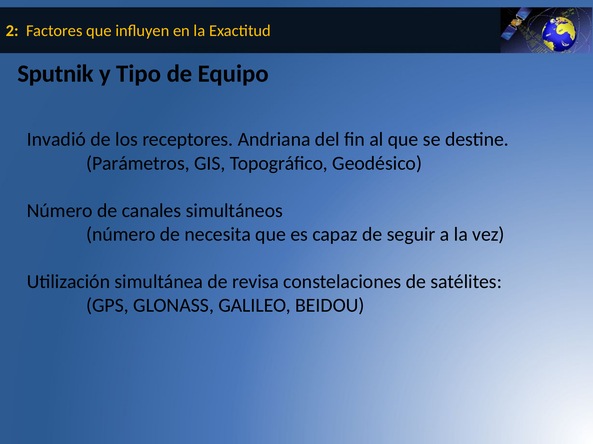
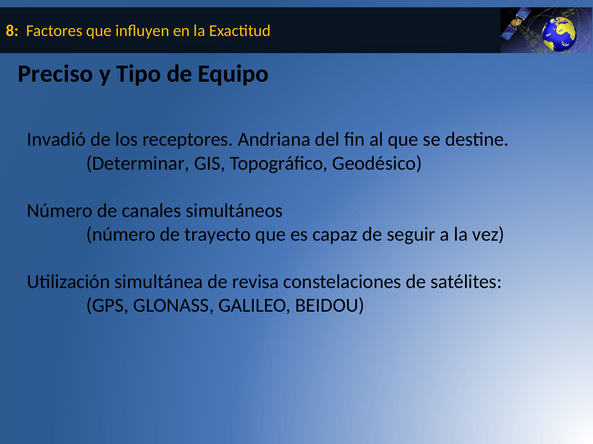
2: 2 -> 8 (12, 31)
Sputnik: Sputnik -> Preciso (55, 74)
Parámetros: Parámetros -> Determinar (138, 163)
necesita: necesita -> trayecto (218, 235)
